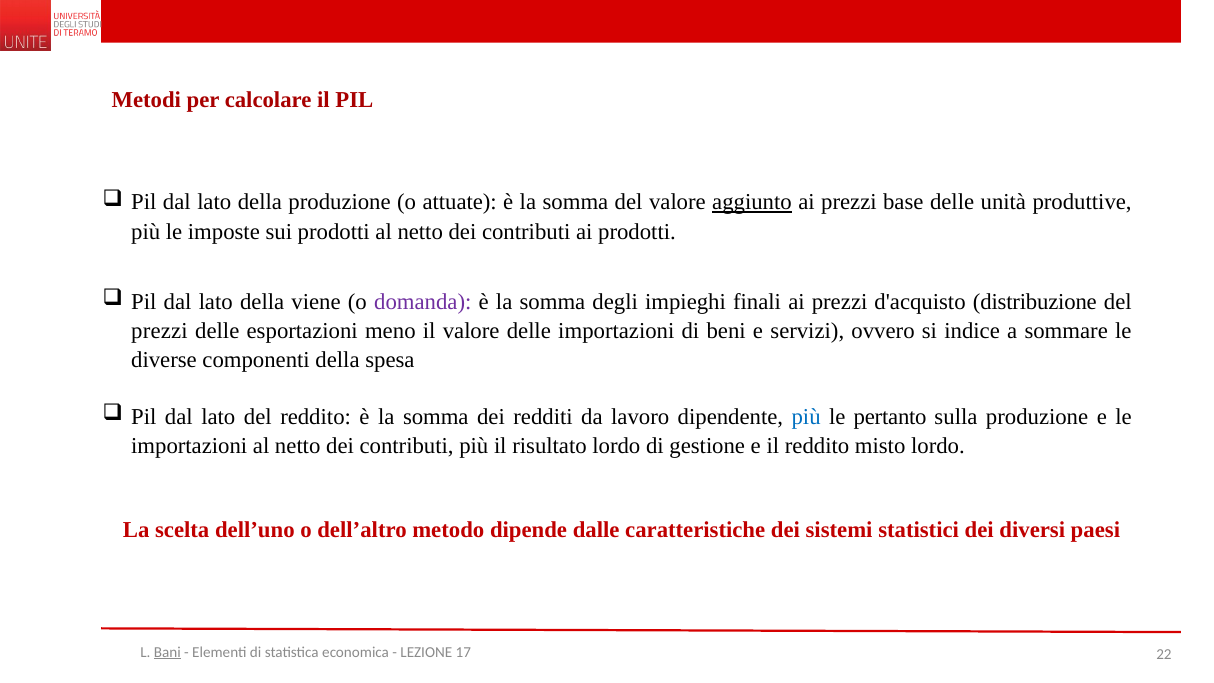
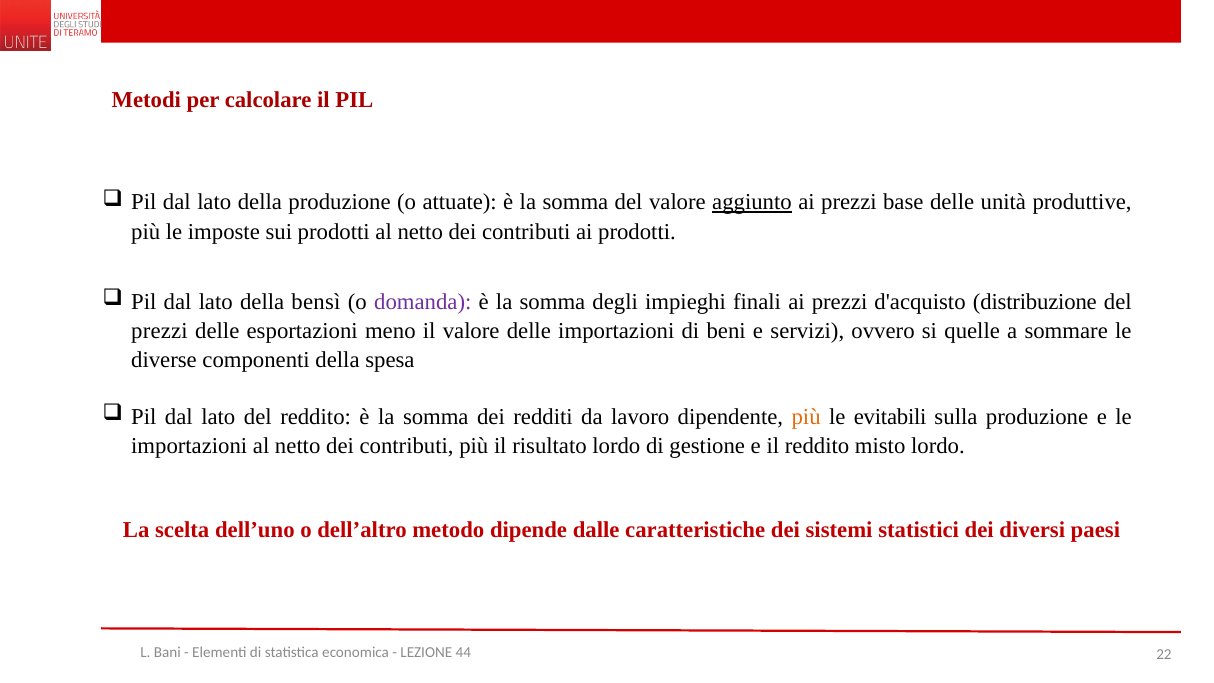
viene: viene -> bensì (316, 302)
indice: indice -> quelle (972, 331)
più colour: blue -> orange (806, 417)
pertanto: pertanto -> evitabili (890, 417)
Bani underline: present -> none (167, 652)
17: 17 -> 44 (463, 652)
